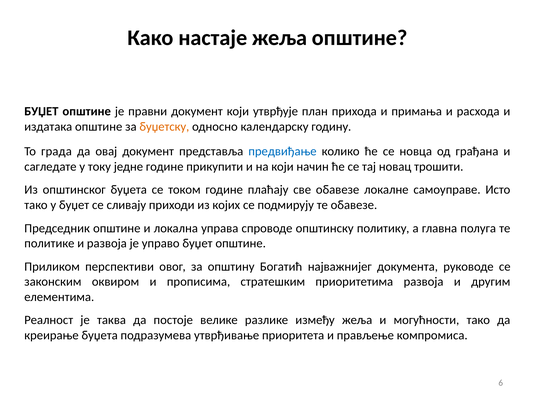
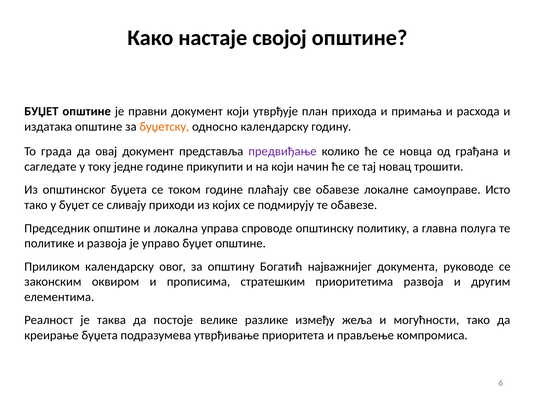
настаје жеља: жеља -> својој (280, 38)
предвиђање colour: blue -> purple (282, 152)
Приликом перспективи: перспективи -> календарску (120, 267)
